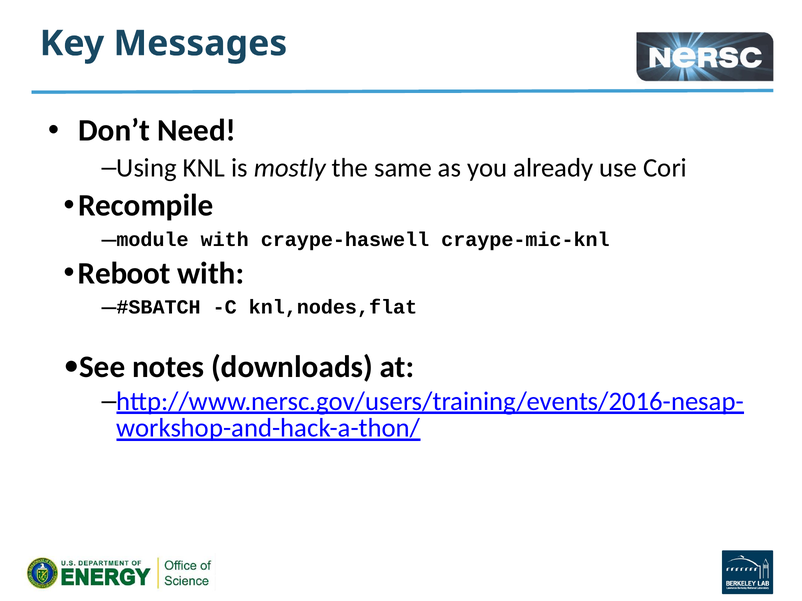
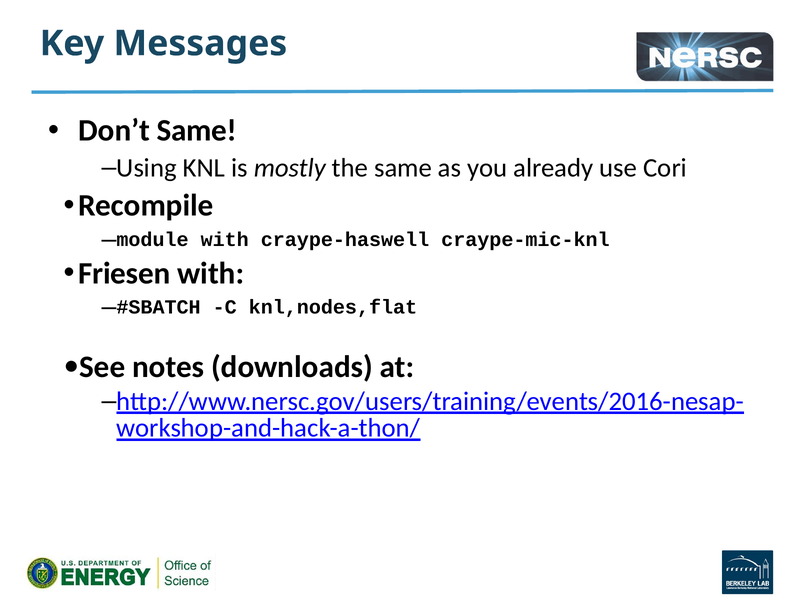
Don’t Need: Need -> Same (197, 131)
Reboot: Reboot -> Friesen (124, 274)
